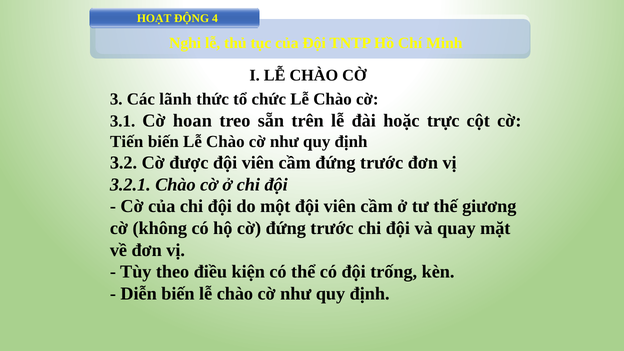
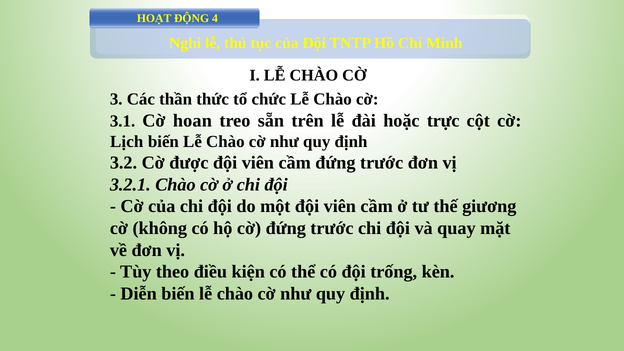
lãnh: lãnh -> thần (176, 99)
Tiến: Tiến -> Lịch (127, 142)
